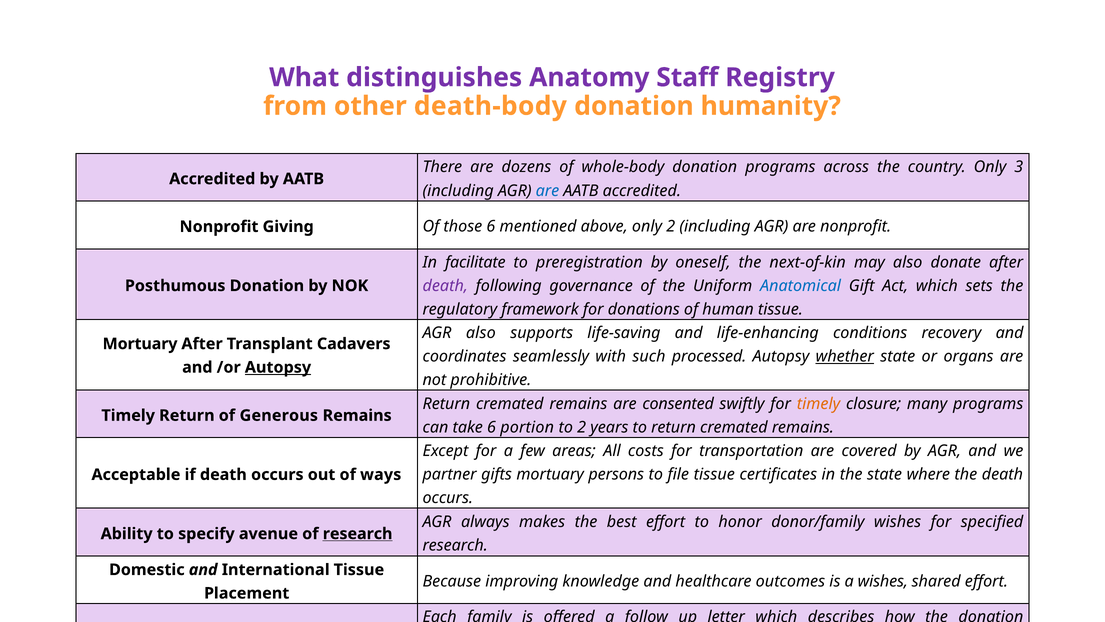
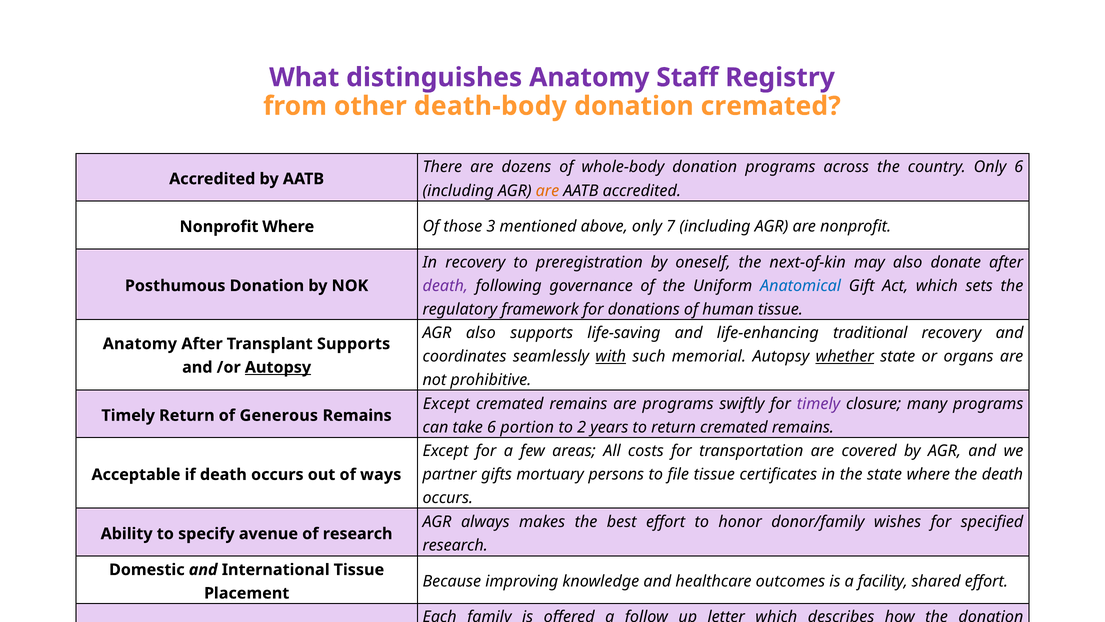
donation humanity: humanity -> cremated (771, 106)
Only 3: 3 -> 6 (1019, 167)
are colour: blue -> orange (547, 191)
Nonprofit Giving: Giving -> Where (288, 227)
those 6: 6 -> 3 (491, 227)
only 2: 2 -> 7 (671, 227)
In facilitate: facilitate -> recovery (475, 262)
conditions: conditions -> traditional (870, 333)
Mortuary: Mortuary -> Anatomy (140, 344)
Transplant Cadavers: Cadavers -> Supports (354, 344)
with underline: none -> present (611, 356)
such processed: processed -> memorial (709, 356)
Return: Return -> Except (446, 403)
are consented: consented -> programs (678, 403)
timely colour: orange -> purple (819, 403)
research underline: present -> none (358, 533)
a wishes: wishes -> facility (883, 581)
